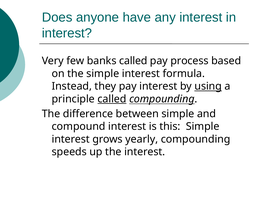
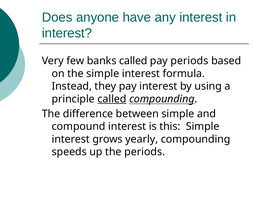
pay process: process -> periods (189, 61)
using underline: present -> none (208, 86)
the interest: interest -> periods (145, 152)
